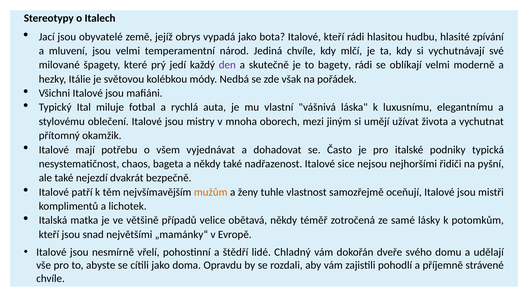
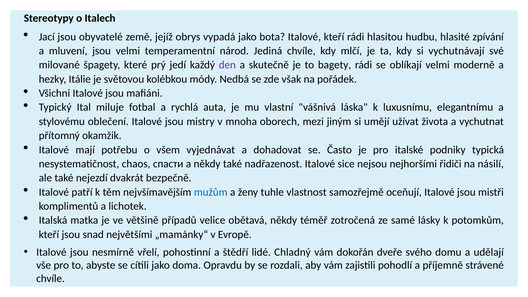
bageta: bageta -> спасти (168, 164)
pyšní: pyšní -> násilí (491, 164)
mužům colour: orange -> blue (211, 192)
